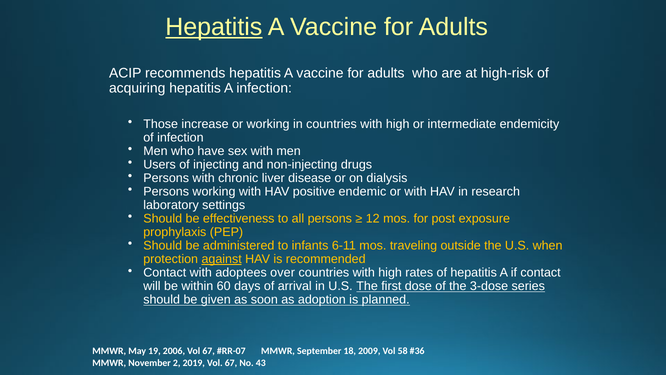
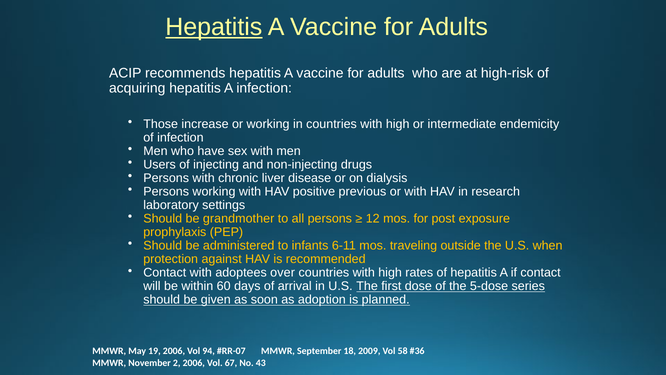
endemic: endemic -> previous (362, 192)
effectiveness: effectiveness -> grandmother (239, 218)
against underline: present -> none (222, 259)
3-dose: 3-dose -> 5-dose (489, 286)
2006 Vol 67: 67 -> 94 (209, 351)
2 2019: 2019 -> 2006 (194, 362)
